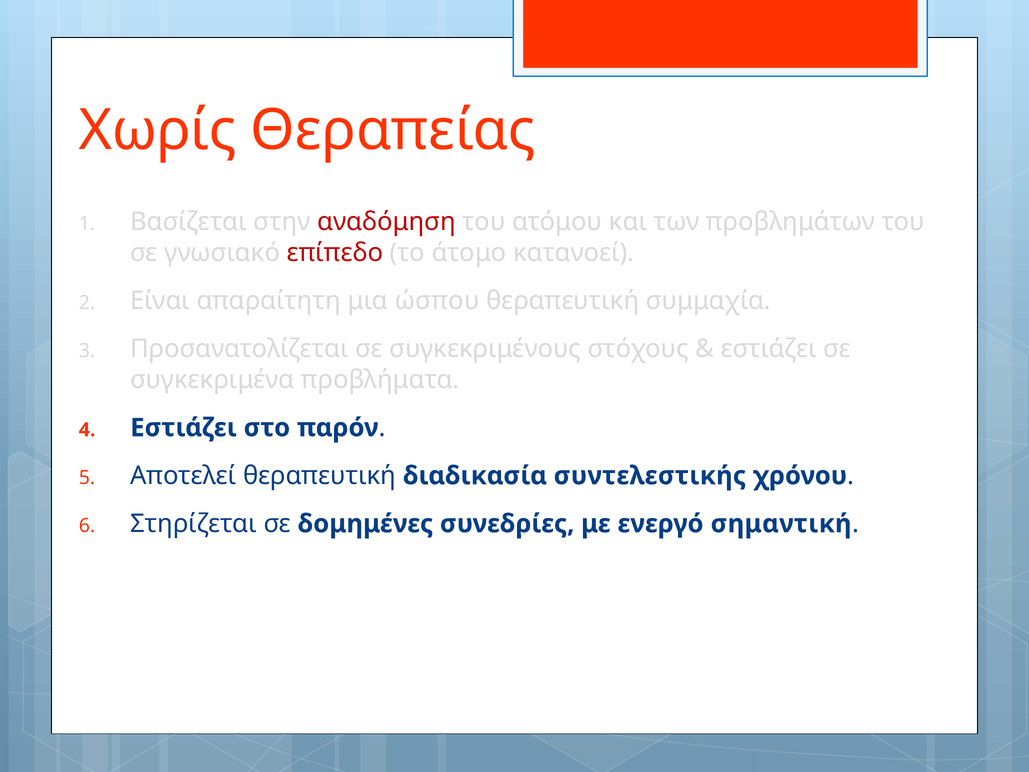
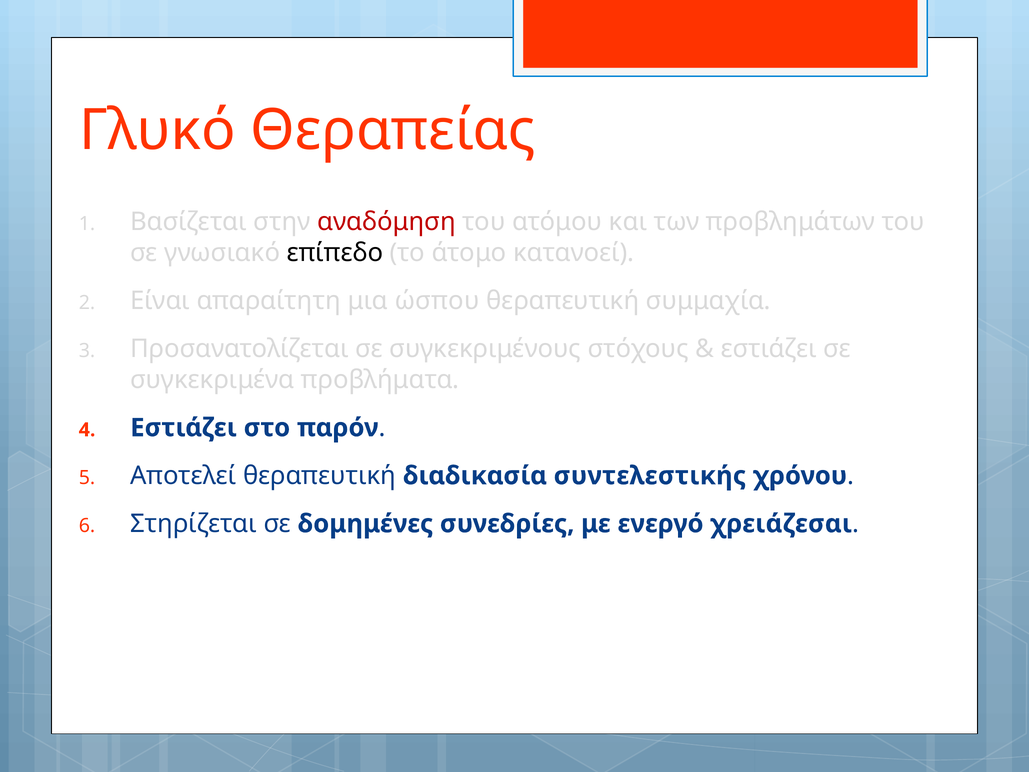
Χωρίς: Χωρίς -> Γλυκό (157, 131)
επίπεδο colour: red -> black (335, 253)
σημαντική: σημαντική -> χρειάζεσαι (781, 524)
